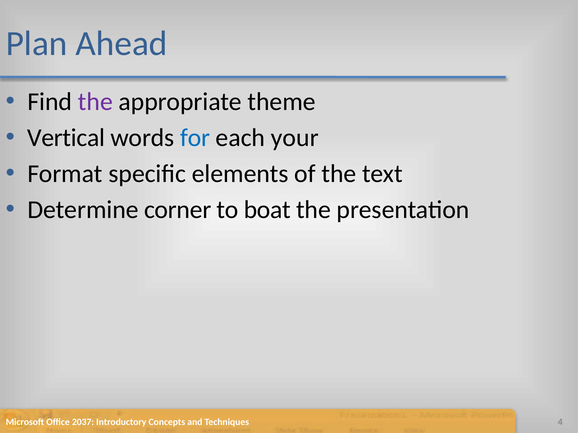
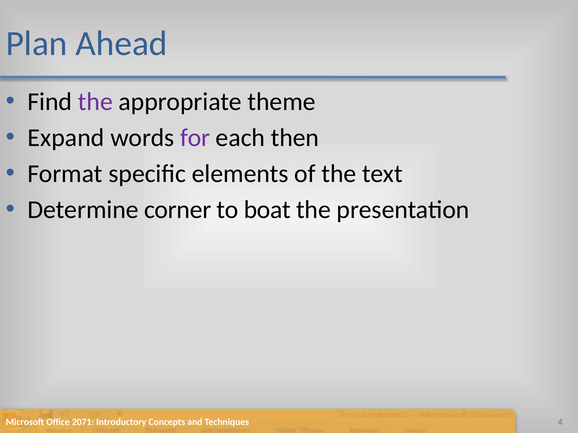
Vertical: Vertical -> Expand (66, 138)
for colour: blue -> purple (195, 138)
your: your -> then (295, 138)
2037: 2037 -> 2071 (83, 423)
